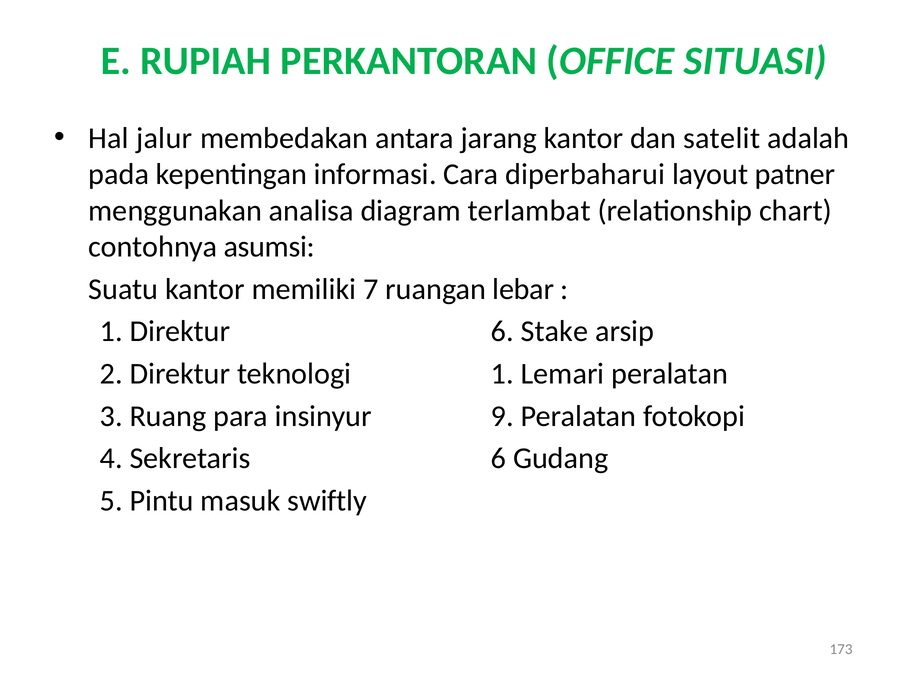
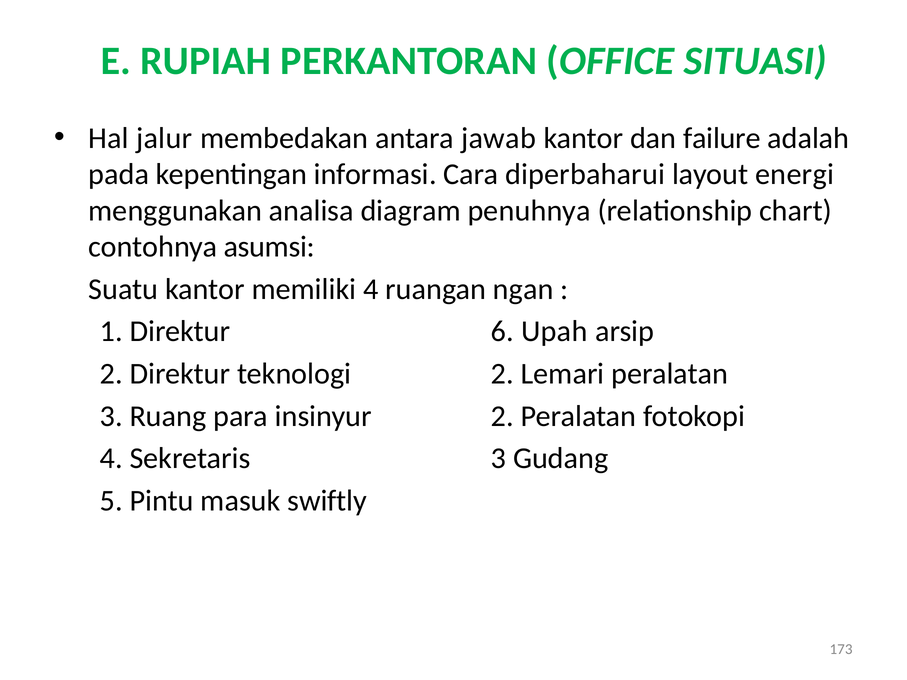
jarang: jarang -> jawab (499, 138)
satelit: satelit -> failure (722, 138)
patner: patner -> energi (795, 174)
terlambat: terlambat -> penuhnya (529, 211)
memiliki 7: 7 -> 4 (371, 289)
lebar: lebar -> ngan (523, 289)
Stake: Stake -> Upah (554, 332)
teknologi 1: 1 -> 2 (502, 374)
insinyur 9: 9 -> 2 (502, 416)
Sekretaris 6: 6 -> 3 (499, 459)
